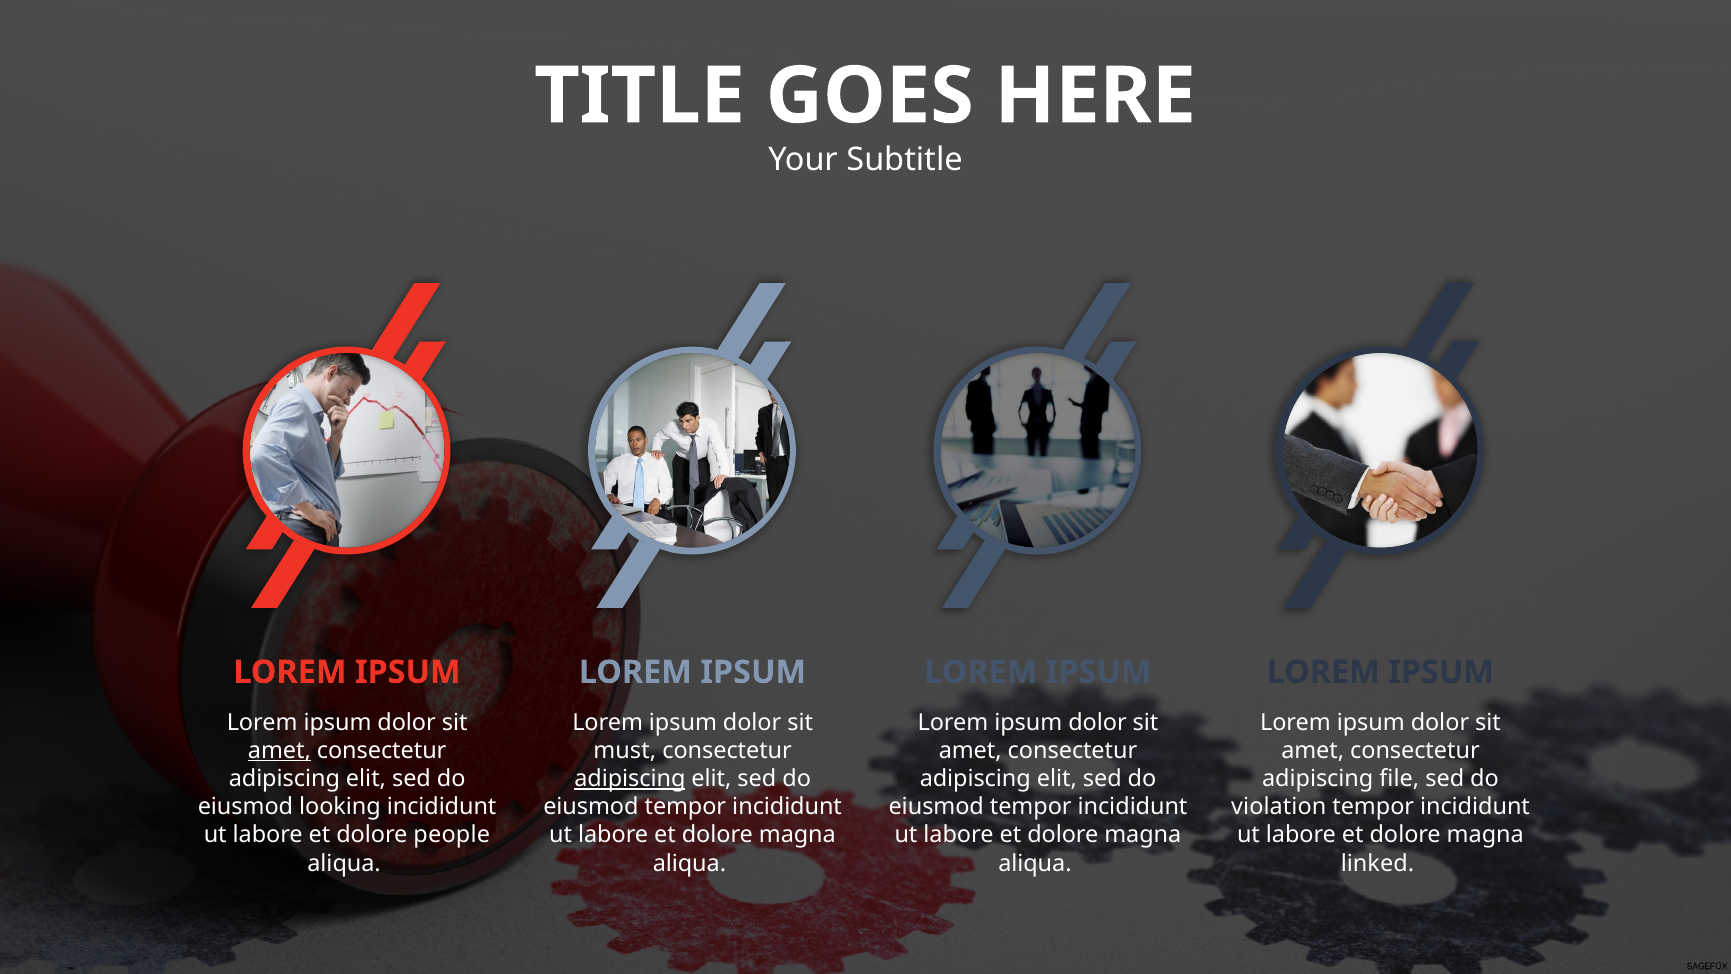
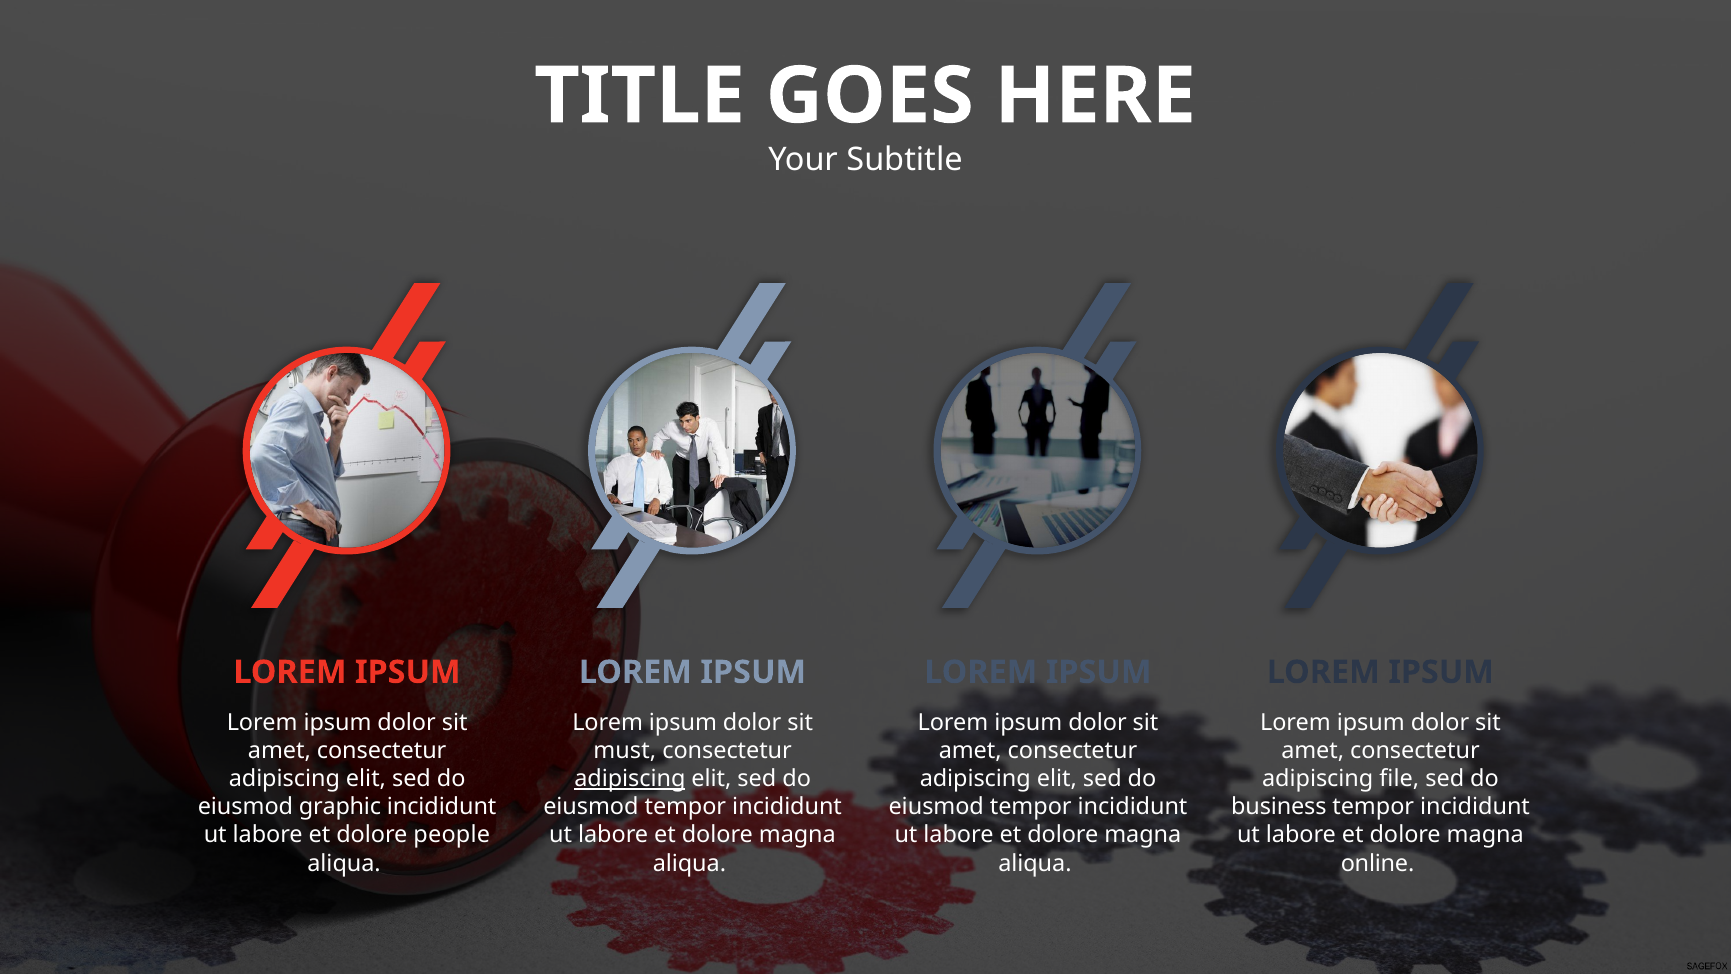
amet underline: present -> none (279, 750)
looking: looking -> graphic (340, 807)
violation: violation -> business (1279, 807)
linked: linked -> online (1378, 863)
